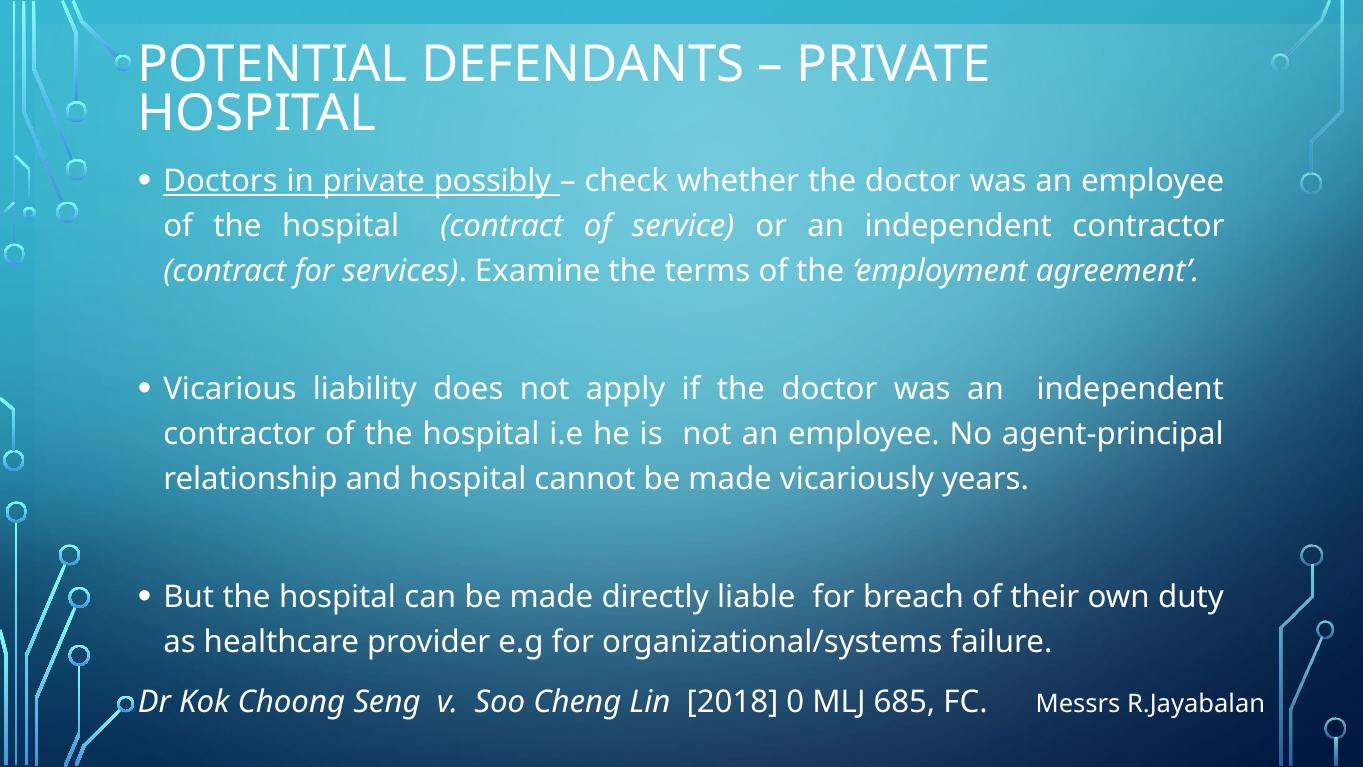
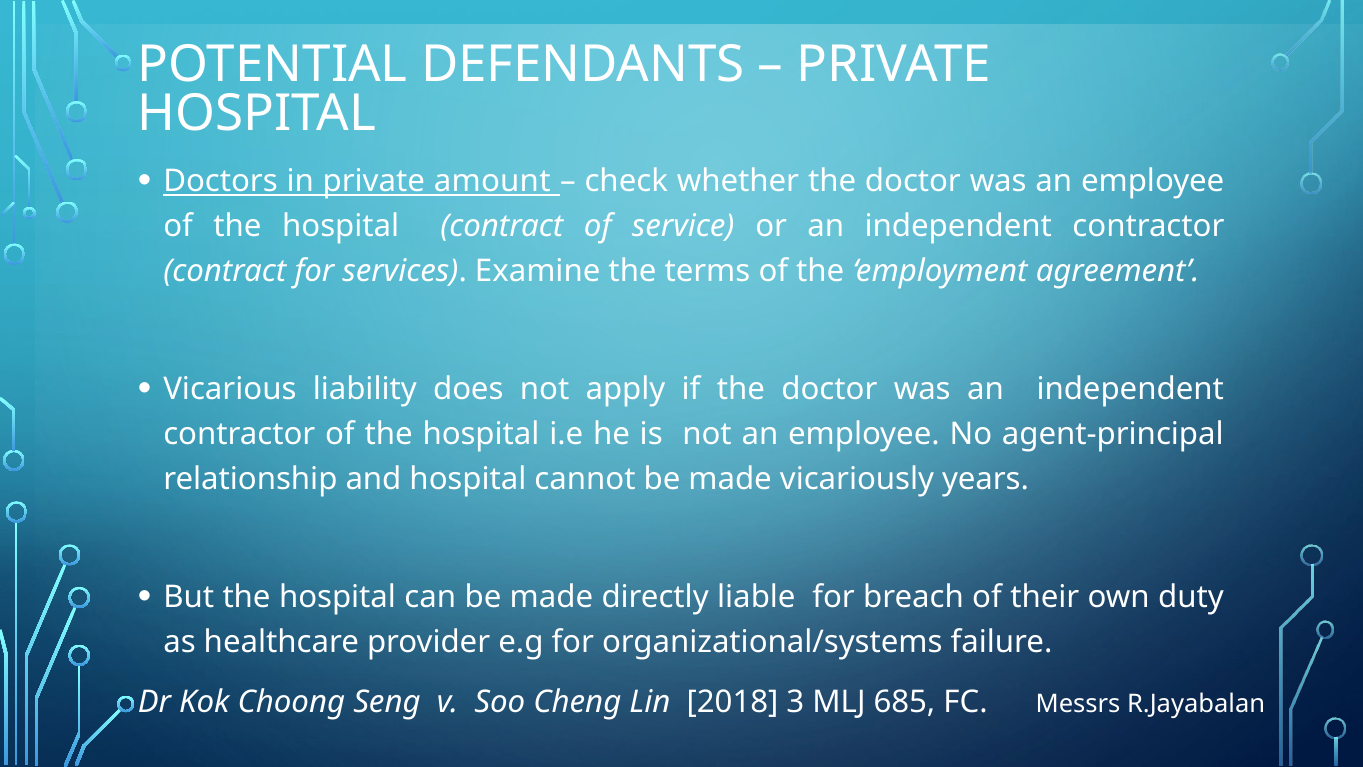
possibly: possibly -> amount (492, 181)
0: 0 -> 3 (795, 702)
